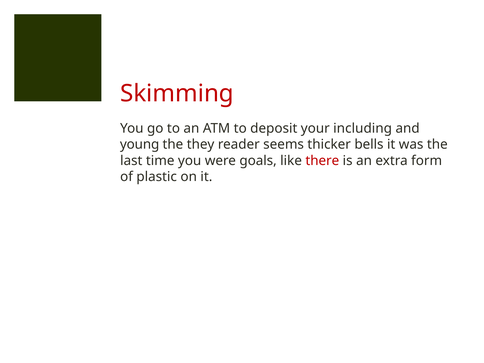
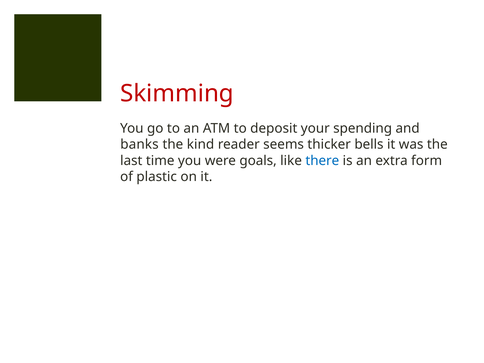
including: including -> spending (363, 128)
young: young -> banks (139, 145)
they: they -> kind (201, 145)
there colour: red -> blue (322, 161)
